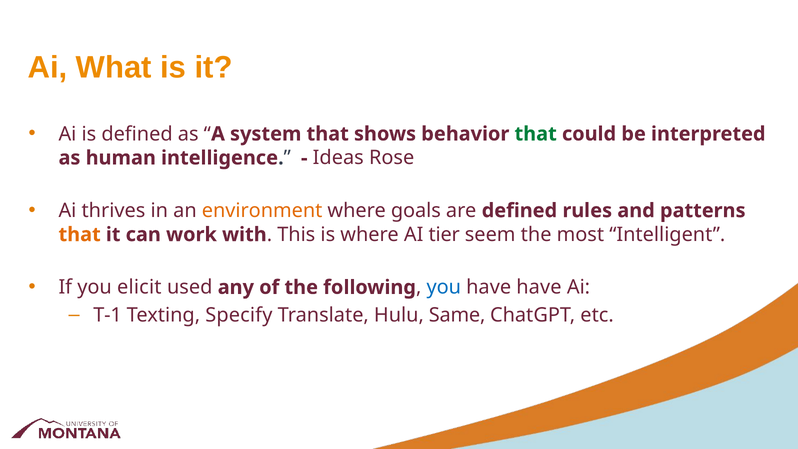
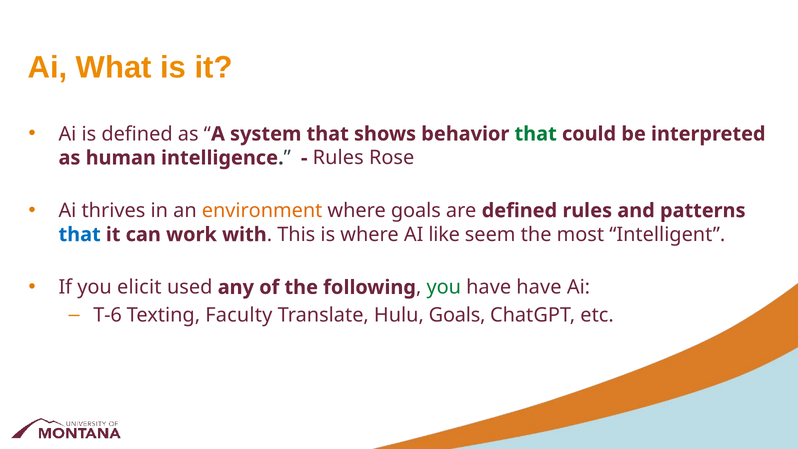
Ideas: Ideas -> Rules (338, 158)
that colour: orange -> blue (80, 235)
tier: tier -> like (444, 235)
you colour: blue -> green (444, 287)
T-1: T-1 -> T-6 (108, 315)
Specify: Specify -> Faculty (239, 315)
Hulu Same: Same -> Goals (457, 315)
